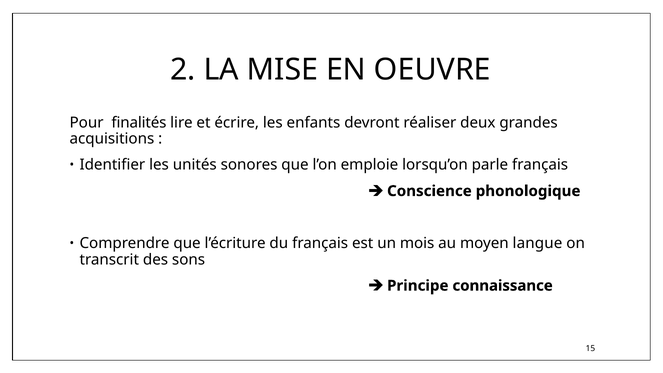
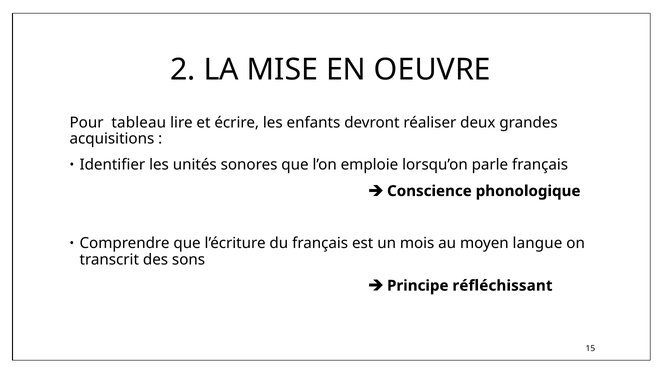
finalités: finalités -> tableau (139, 122)
connaissance: connaissance -> réfléchissant (502, 286)
